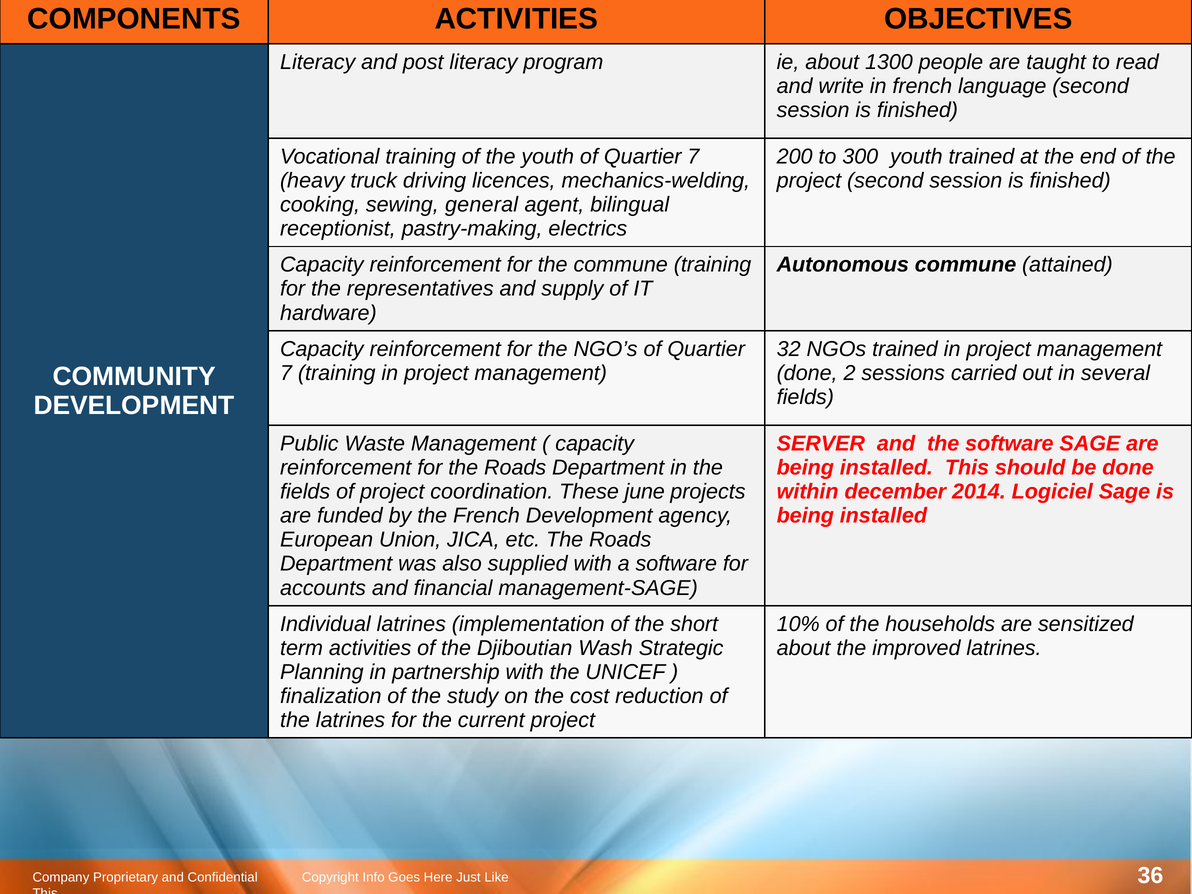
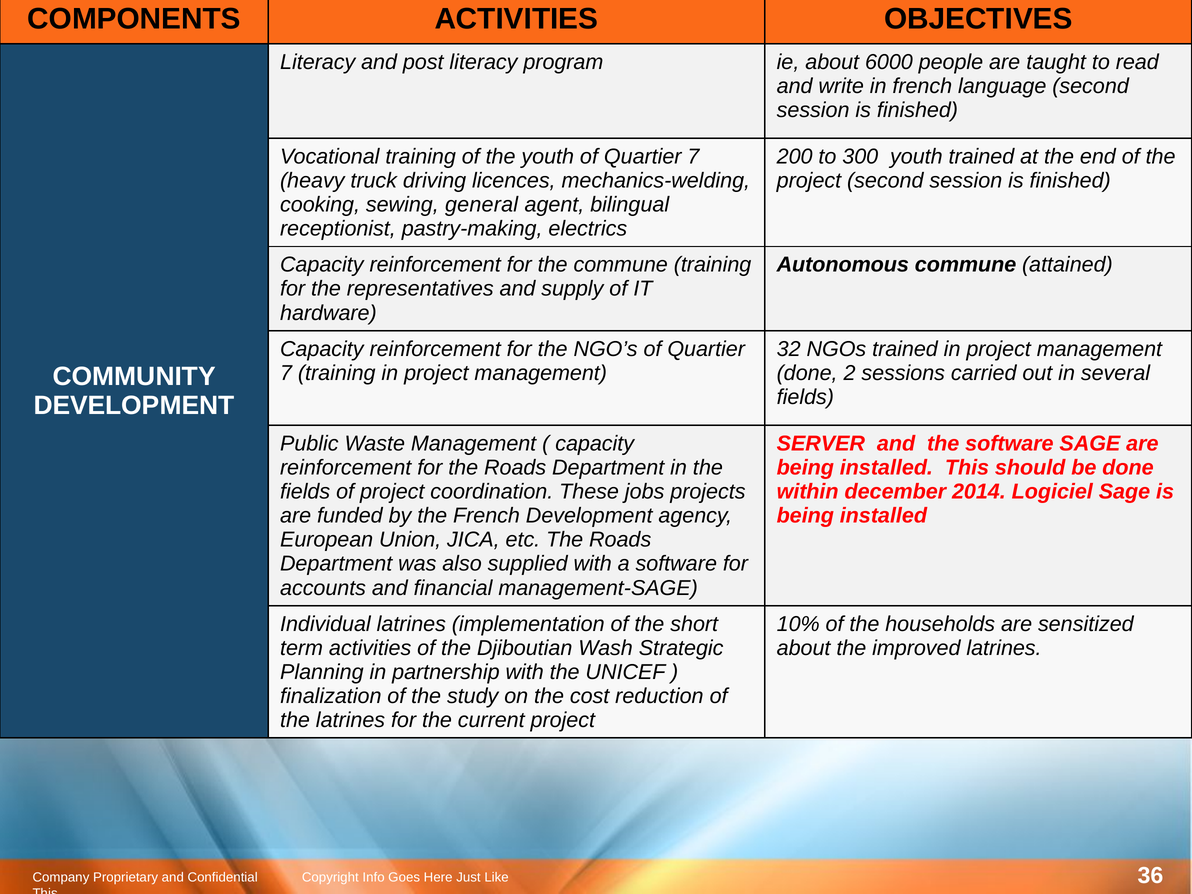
1300: 1300 -> 6000 (889, 62)
june: june -> jobs (645, 492)
